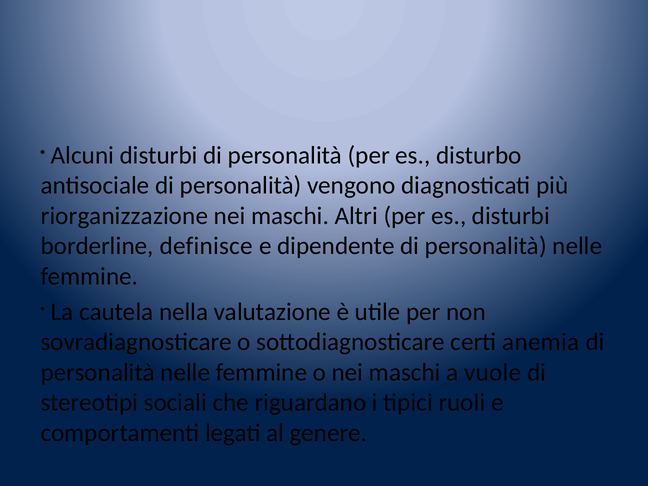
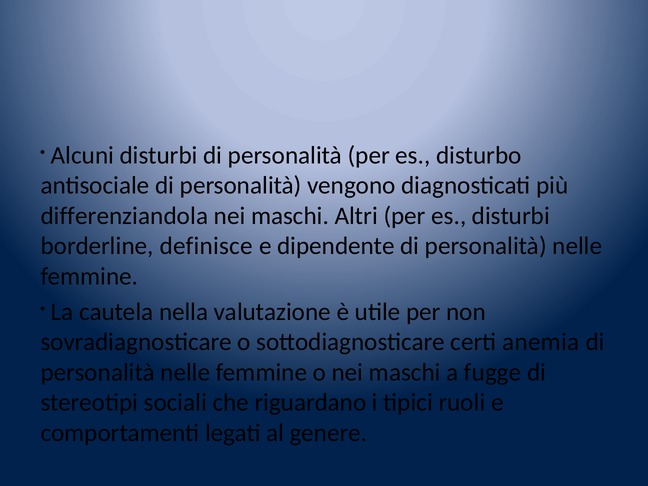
riorganizzazione: riorganizzazione -> differenziandola (124, 216)
vuole: vuole -> fugge (493, 372)
